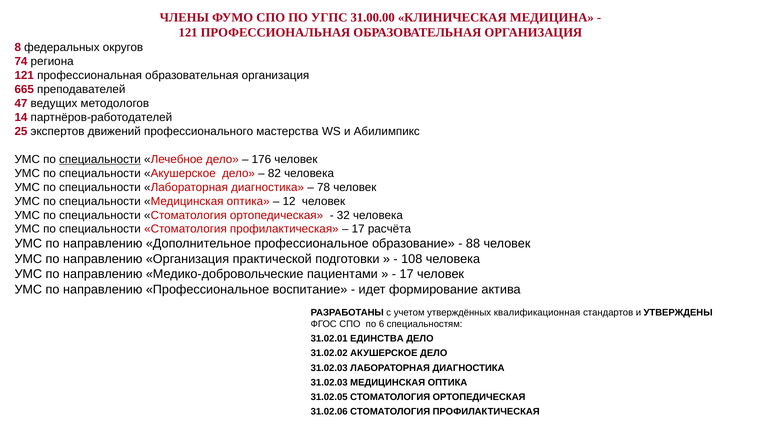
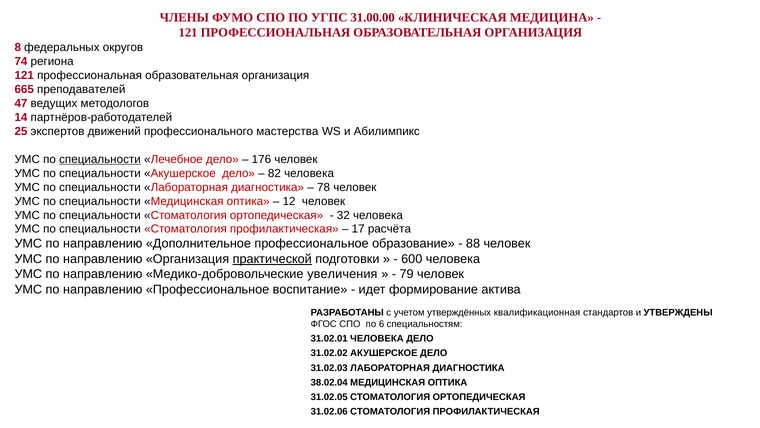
практической underline: none -> present (272, 259)
108: 108 -> 600 (412, 259)
пациентами: пациентами -> увеличения (342, 274)
17: 17 -> 79 (407, 274)
31.02.01 ЕДИНСТВА: ЕДИНСТВА -> ЧЕЛОВЕКА (377, 338)
31.02.03: 31.02.03 -> 38.02.04 (329, 382)
